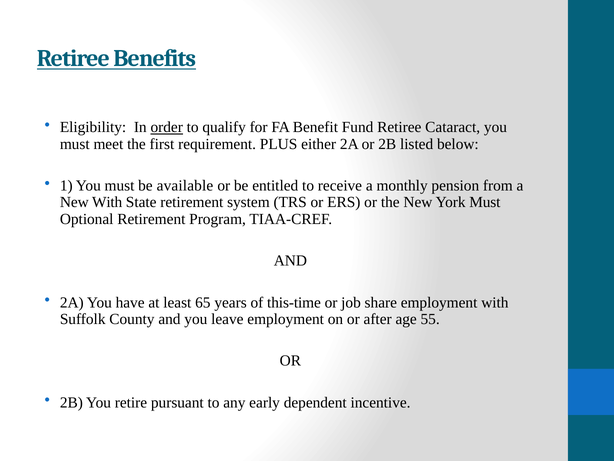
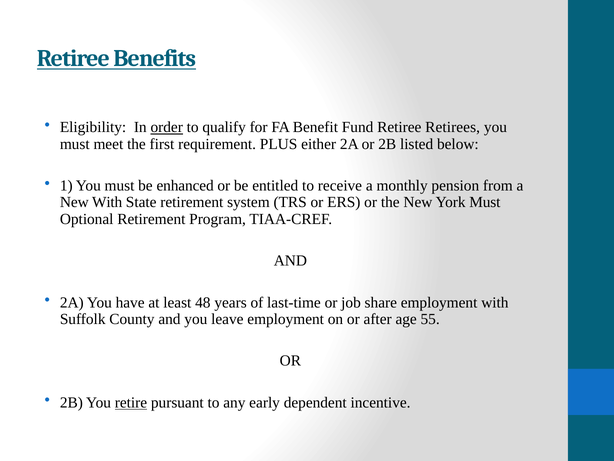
Cataract: Cataract -> Retirees (453, 127)
available: available -> enhanced (185, 186)
65: 65 -> 48 (203, 302)
this-time: this-time -> last-time (294, 302)
retire underline: none -> present (131, 402)
